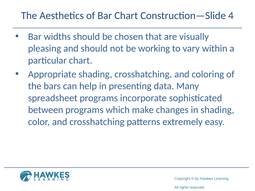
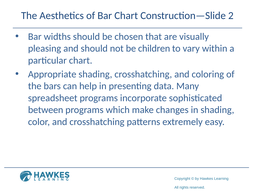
4: 4 -> 2 (231, 16)
working: working -> children (154, 49)
